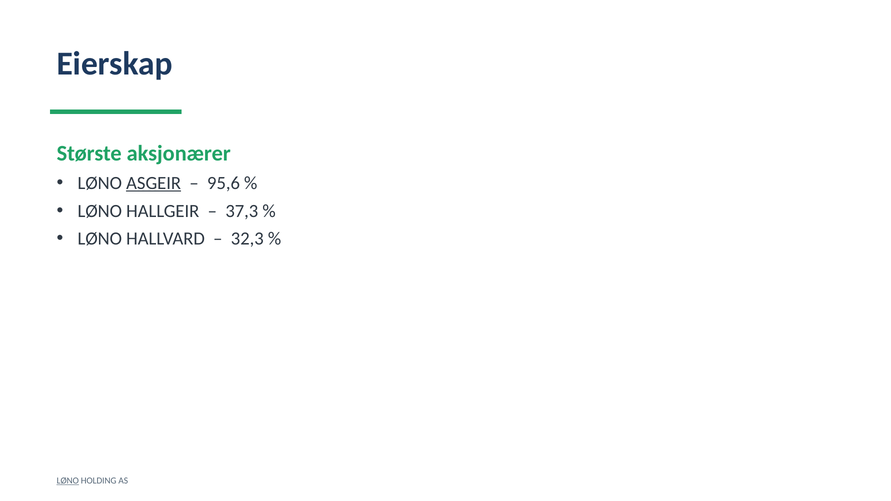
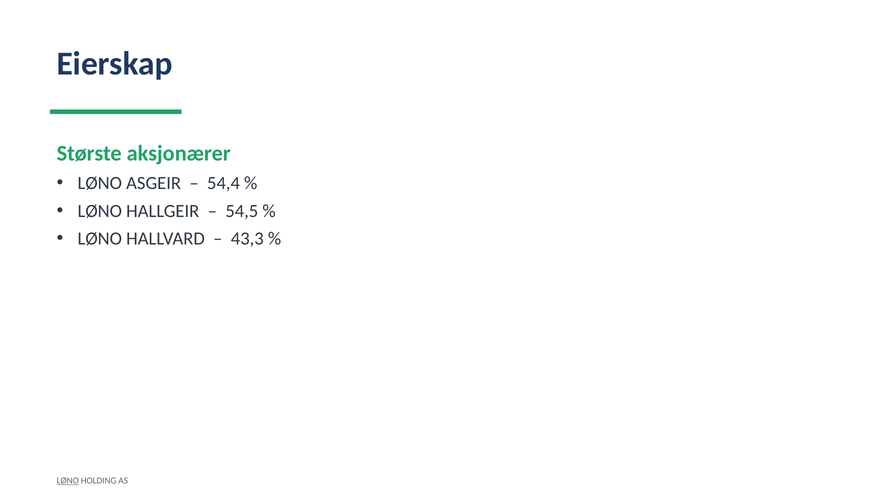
ASGEIR underline: present -> none (154, 183)
95,6: 95,6 -> 54,4 (224, 183)
37,3: 37,3 -> 54,5 (242, 211)
32,3: 32,3 -> 43,3 (247, 239)
